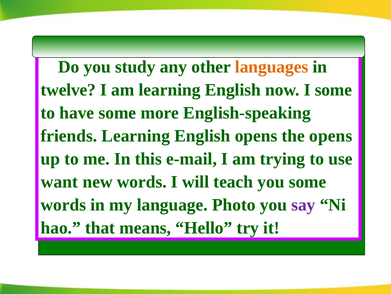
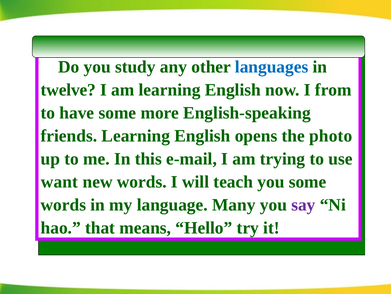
languages colour: orange -> blue (272, 67)
I some: some -> from (333, 90)
the opens: opens -> photo (331, 136)
Photo: Photo -> Many (234, 204)
